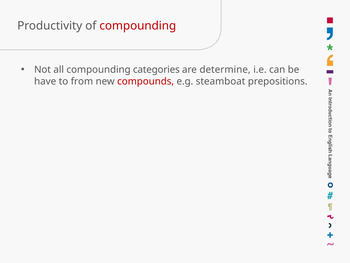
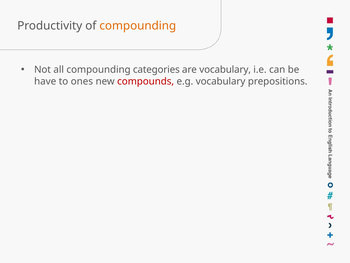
compounding colour: red -> orange (138, 26)
are determine: determine -> vocabulary (225, 70)
from: from -> ones (82, 81)
e.g steamboat: steamboat -> vocabulary (221, 81)
